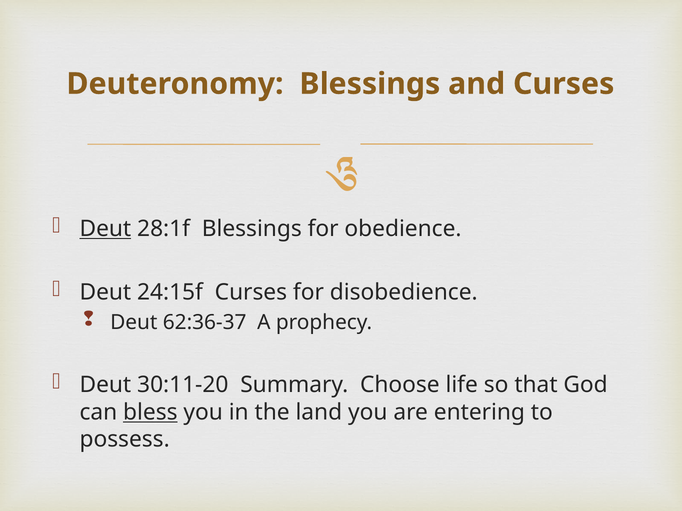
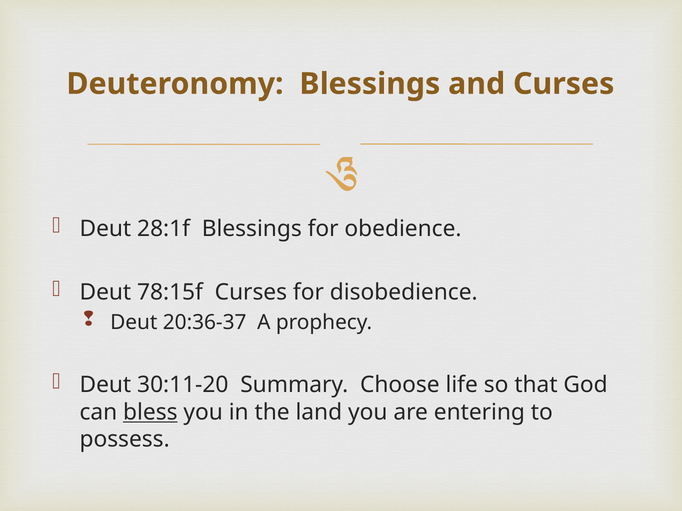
Deut underline: present -> none (105, 229)
24:15f: 24:15f -> 78:15f (170, 293)
62:36-37: 62:36-37 -> 20:36-37 (205, 323)
